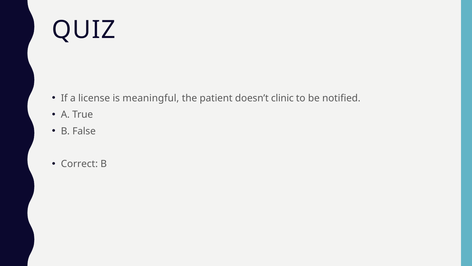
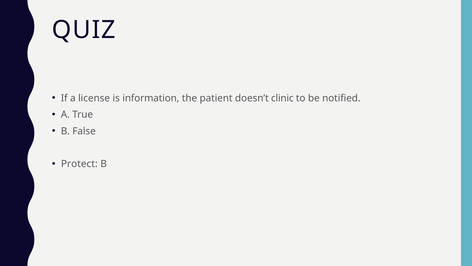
meaningful: meaningful -> information (151, 98)
Correct: Correct -> Protect (79, 164)
